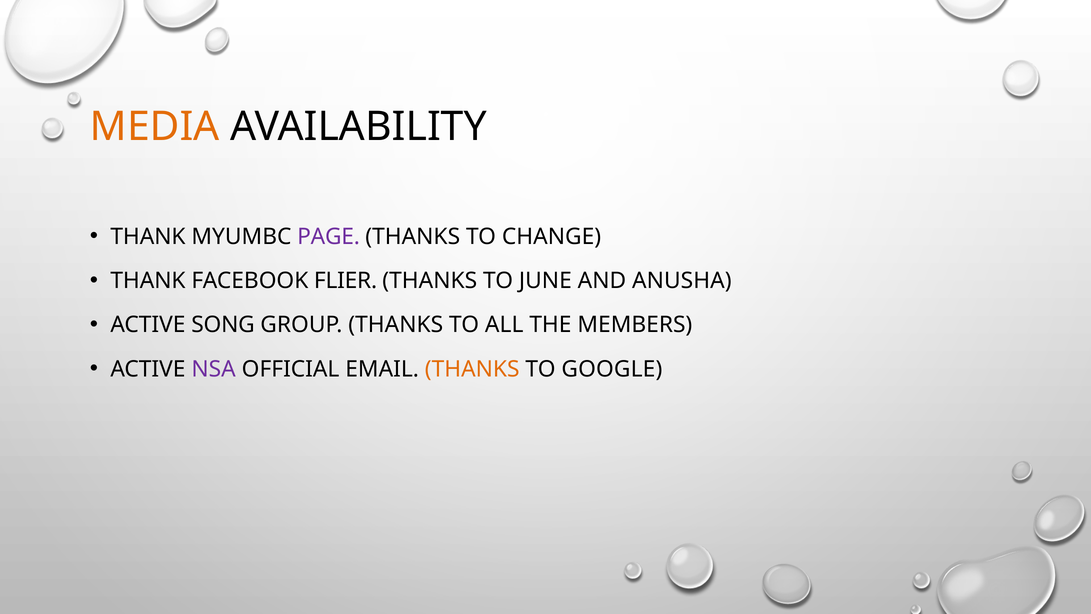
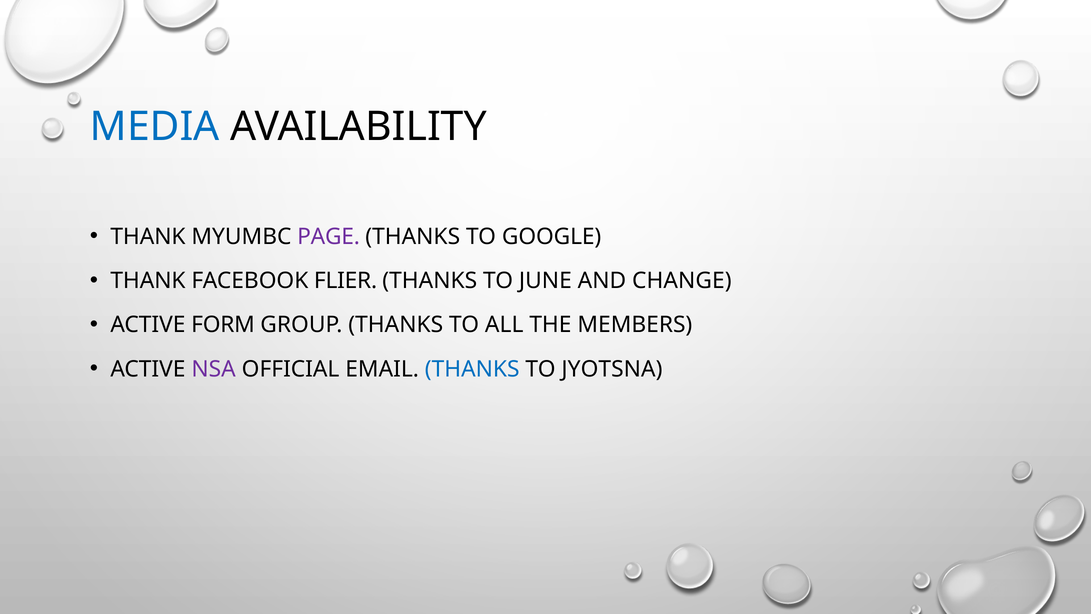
MEDIA colour: orange -> blue (155, 126)
CHANGE: CHANGE -> GOOGLE (552, 237)
ANUSHA: ANUSHA -> CHANGE (682, 281)
SONG: SONG -> FORM (223, 325)
THANKS colour: orange -> blue (472, 369)
GOOGLE: GOOGLE -> JYOTSNA (612, 369)
